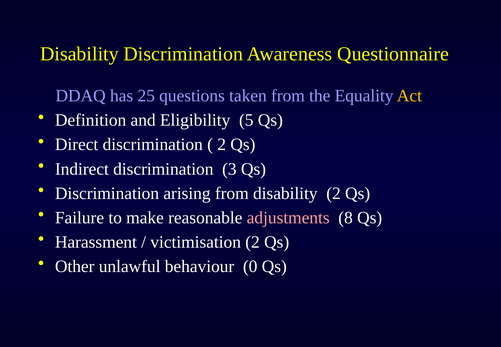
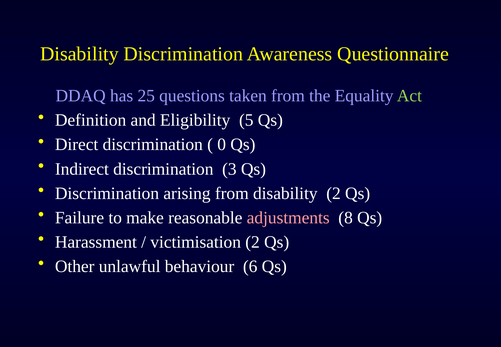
Act colour: yellow -> light green (409, 96)
2: 2 -> 0 (222, 145)
0: 0 -> 6 (250, 267)
